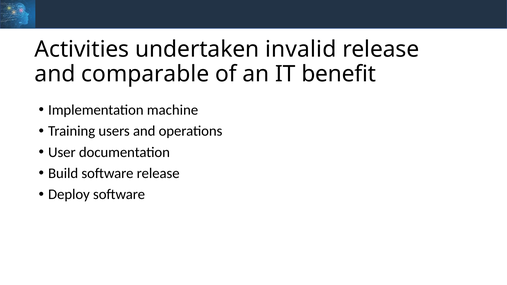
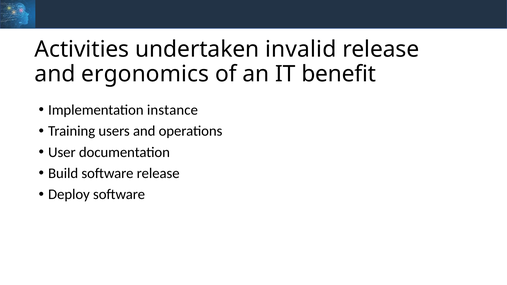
comparable: comparable -> ergonomics (145, 74)
machine: machine -> instance (172, 110)
